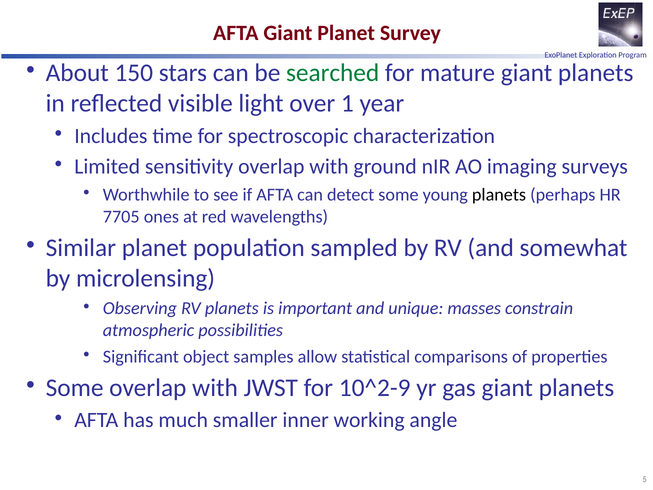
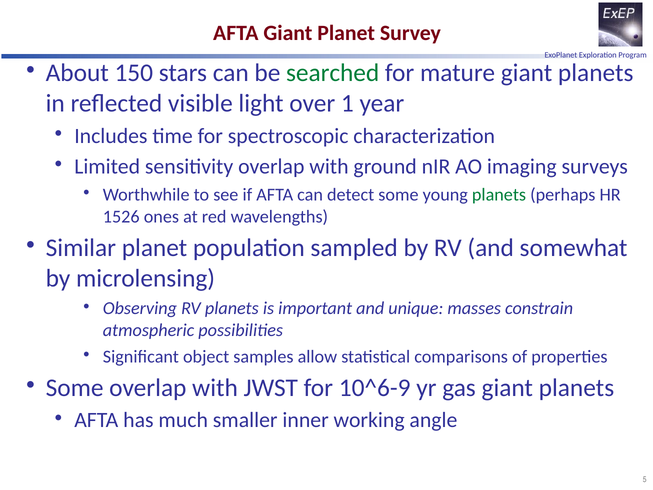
planets colour: black -> green (499, 195)
7705: 7705 -> 1526 (121, 217)
10^2-9: 10^2-9 -> 10^6-9 (375, 387)
